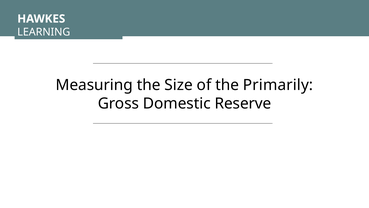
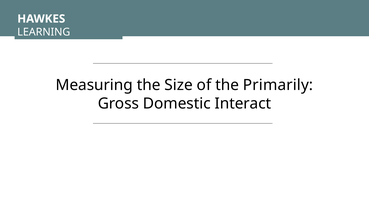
Reserve: Reserve -> Interact (243, 103)
